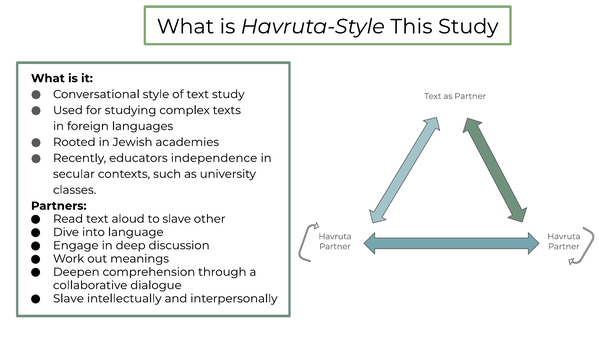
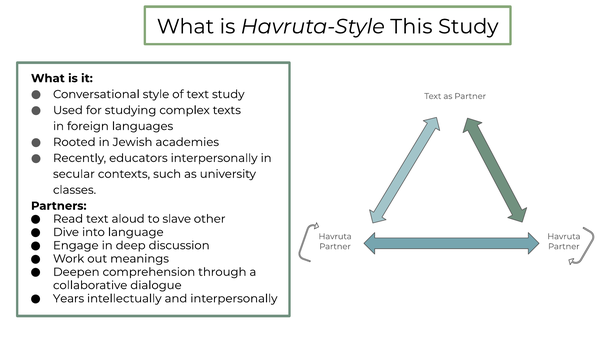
educators independence: independence -> interpersonally (214, 158)
Slave: Slave -> Years (69, 299)
